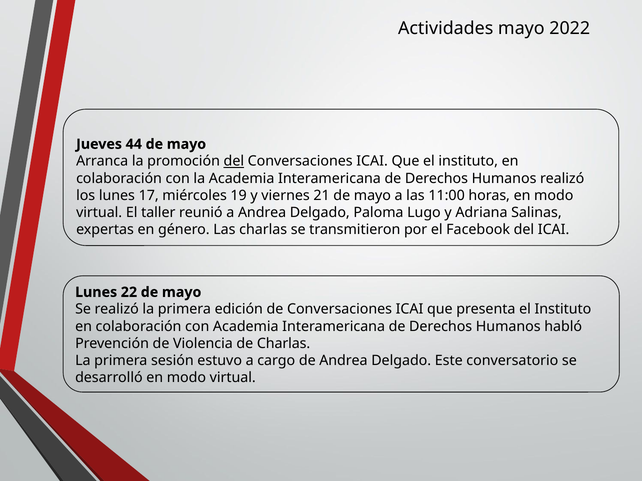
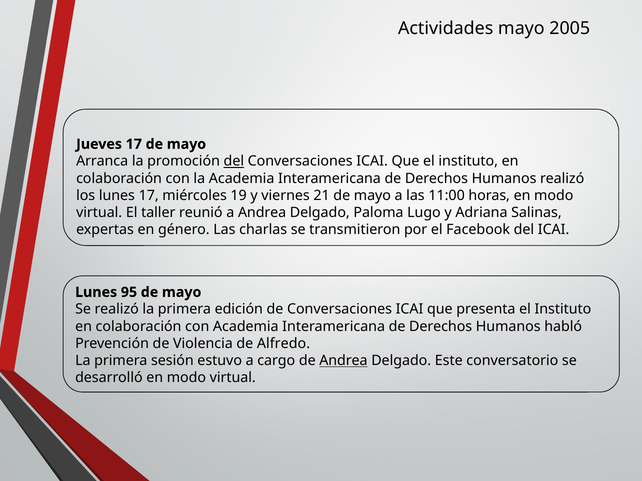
2022: 2022 -> 2005 (570, 28)
Jueves 44: 44 -> 17 (134, 144)
22: 22 -> 95 (129, 292)
de Charlas: Charlas -> Alfredo (283, 344)
Andrea underline: none -> present (343, 361)
